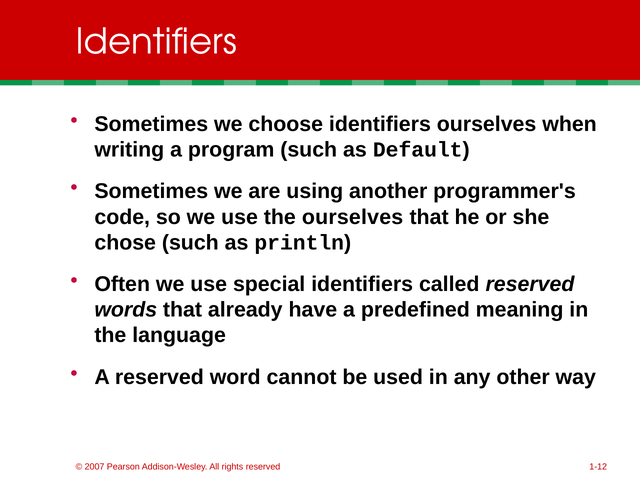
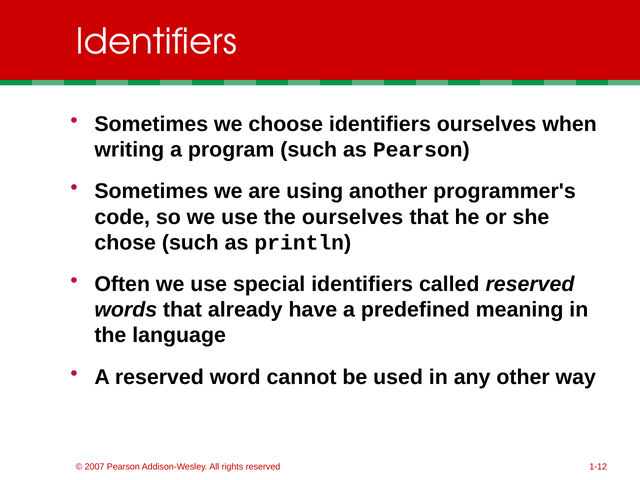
as Default: Default -> Pearson (418, 150)
